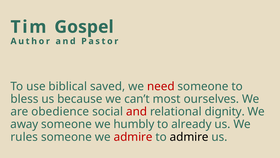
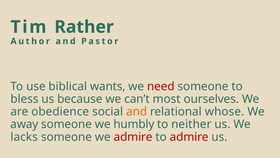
Gospel: Gospel -> Rather (84, 27)
saved: saved -> wants (108, 86)
and colour: red -> orange (137, 111)
dignity: dignity -> whose (225, 111)
already: already -> neither (191, 124)
rules: rules -> lacks (24, 137)
admire colour: black -> red (189, 137)
